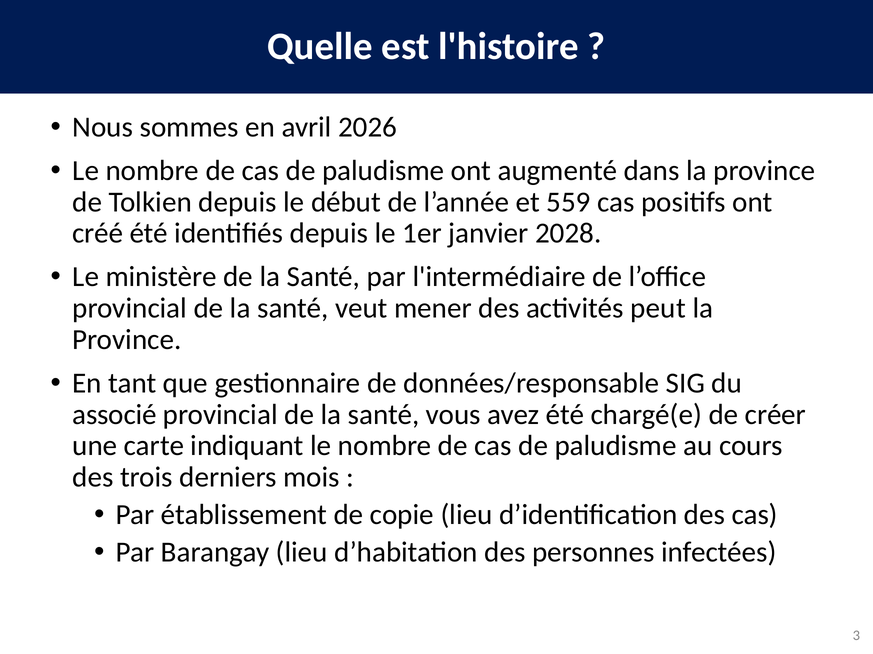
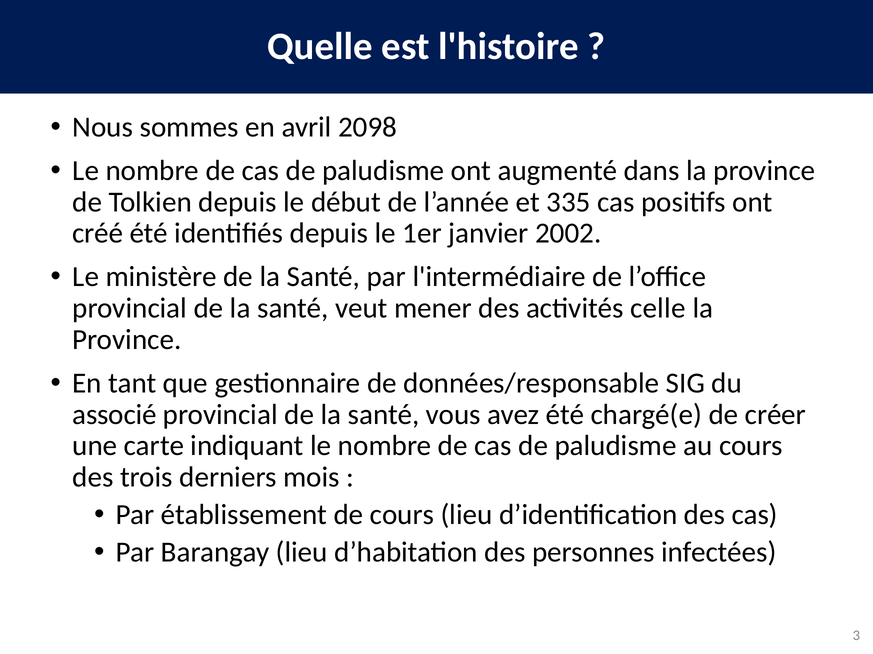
2026: 2026 -> 2098 (368, 127)
559: 559 -> 335 (569, 202)
2028: 2028 -> 2002 (568, 234)
peut: peut -> celle (658, 309)
de copie: copie -> cours (402, 515)
